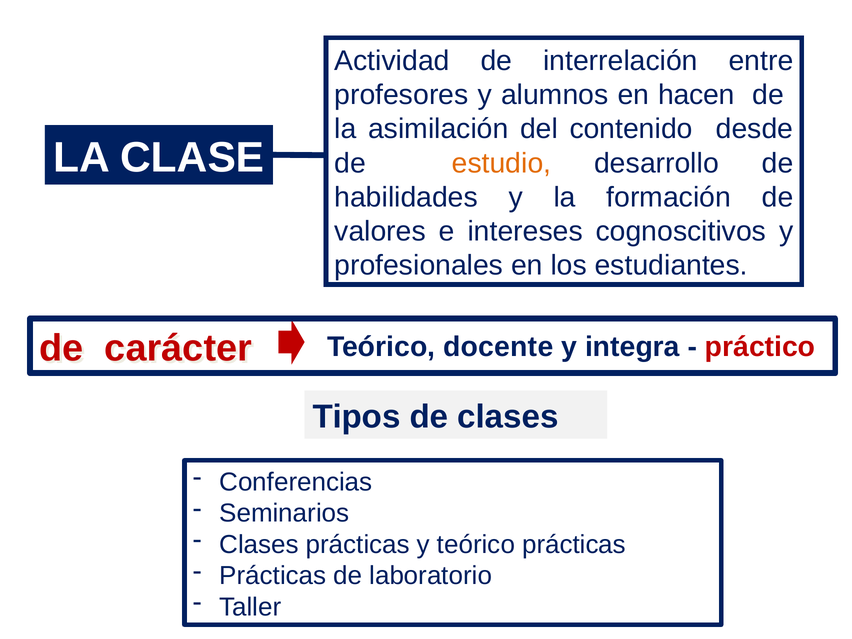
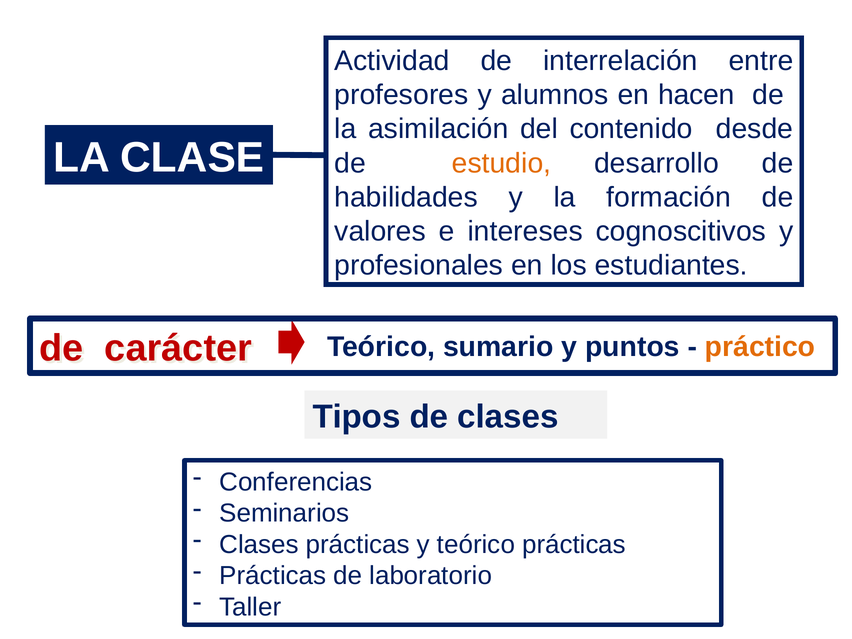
docente: docente -> sumario (498, 347)
integra: integra -> puntos (632, 347)
práctico colour: red -> orange (760, 347)
